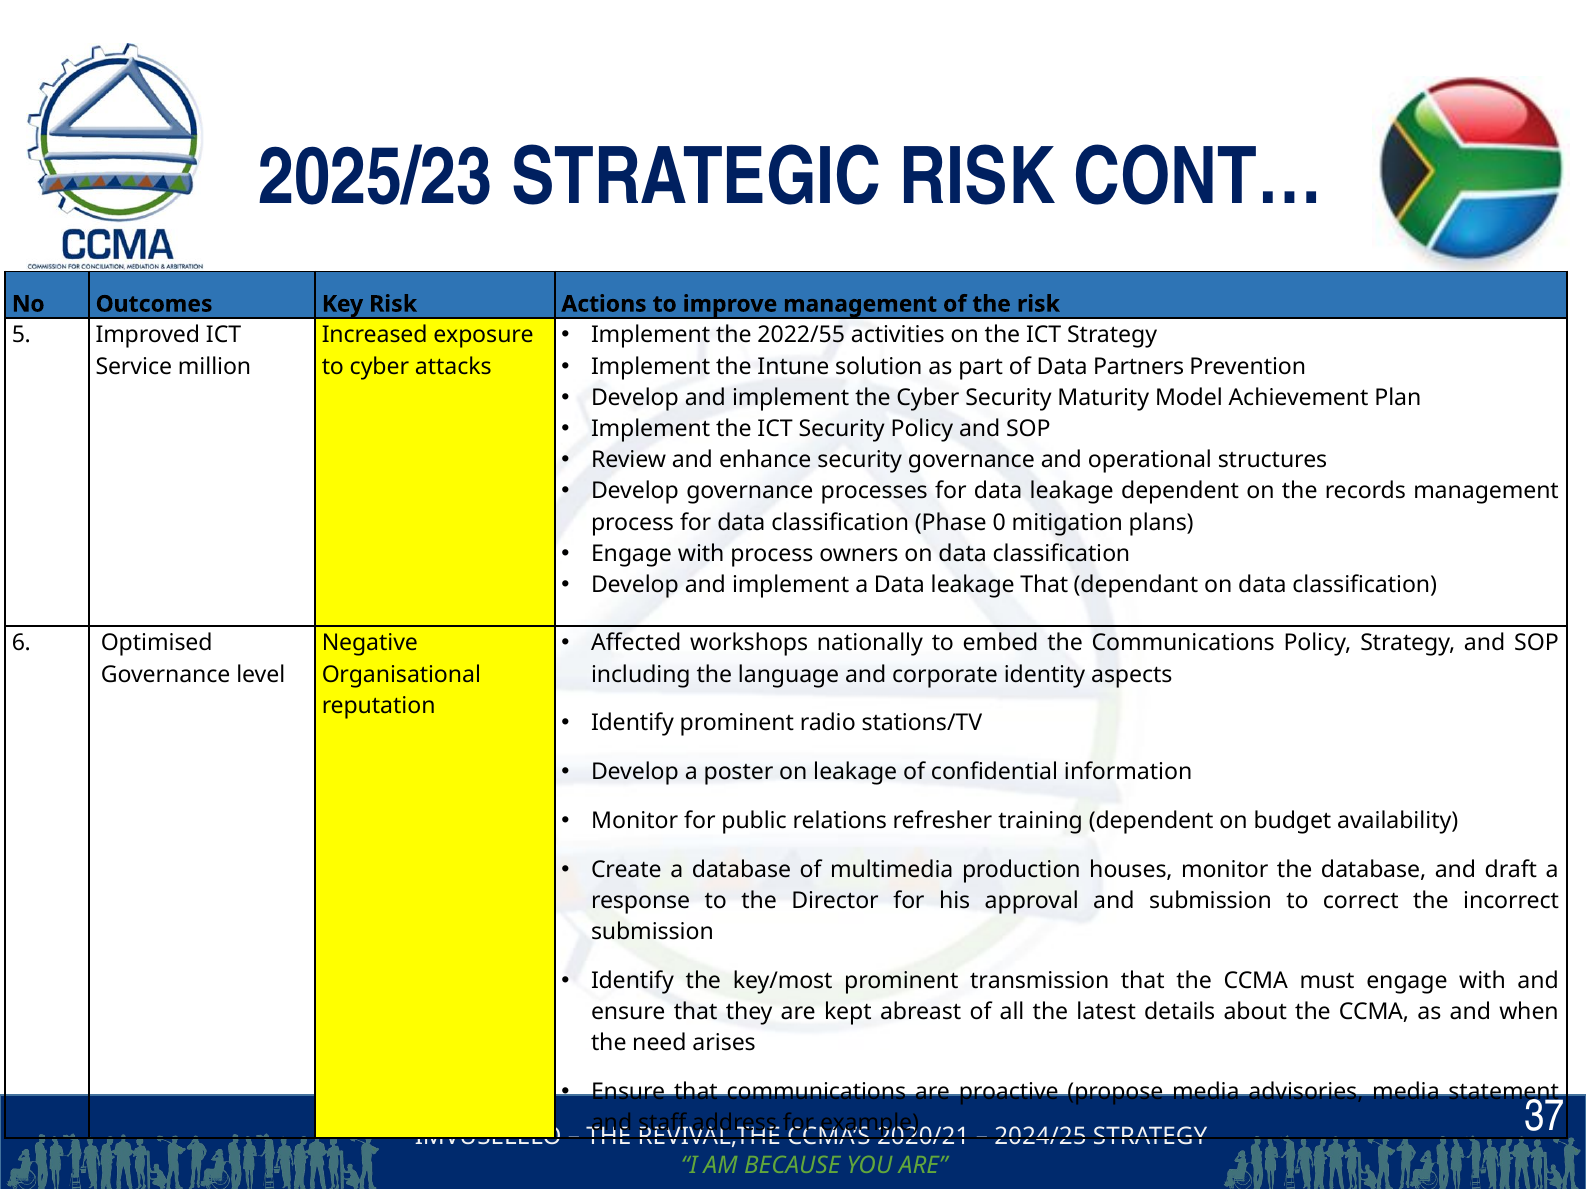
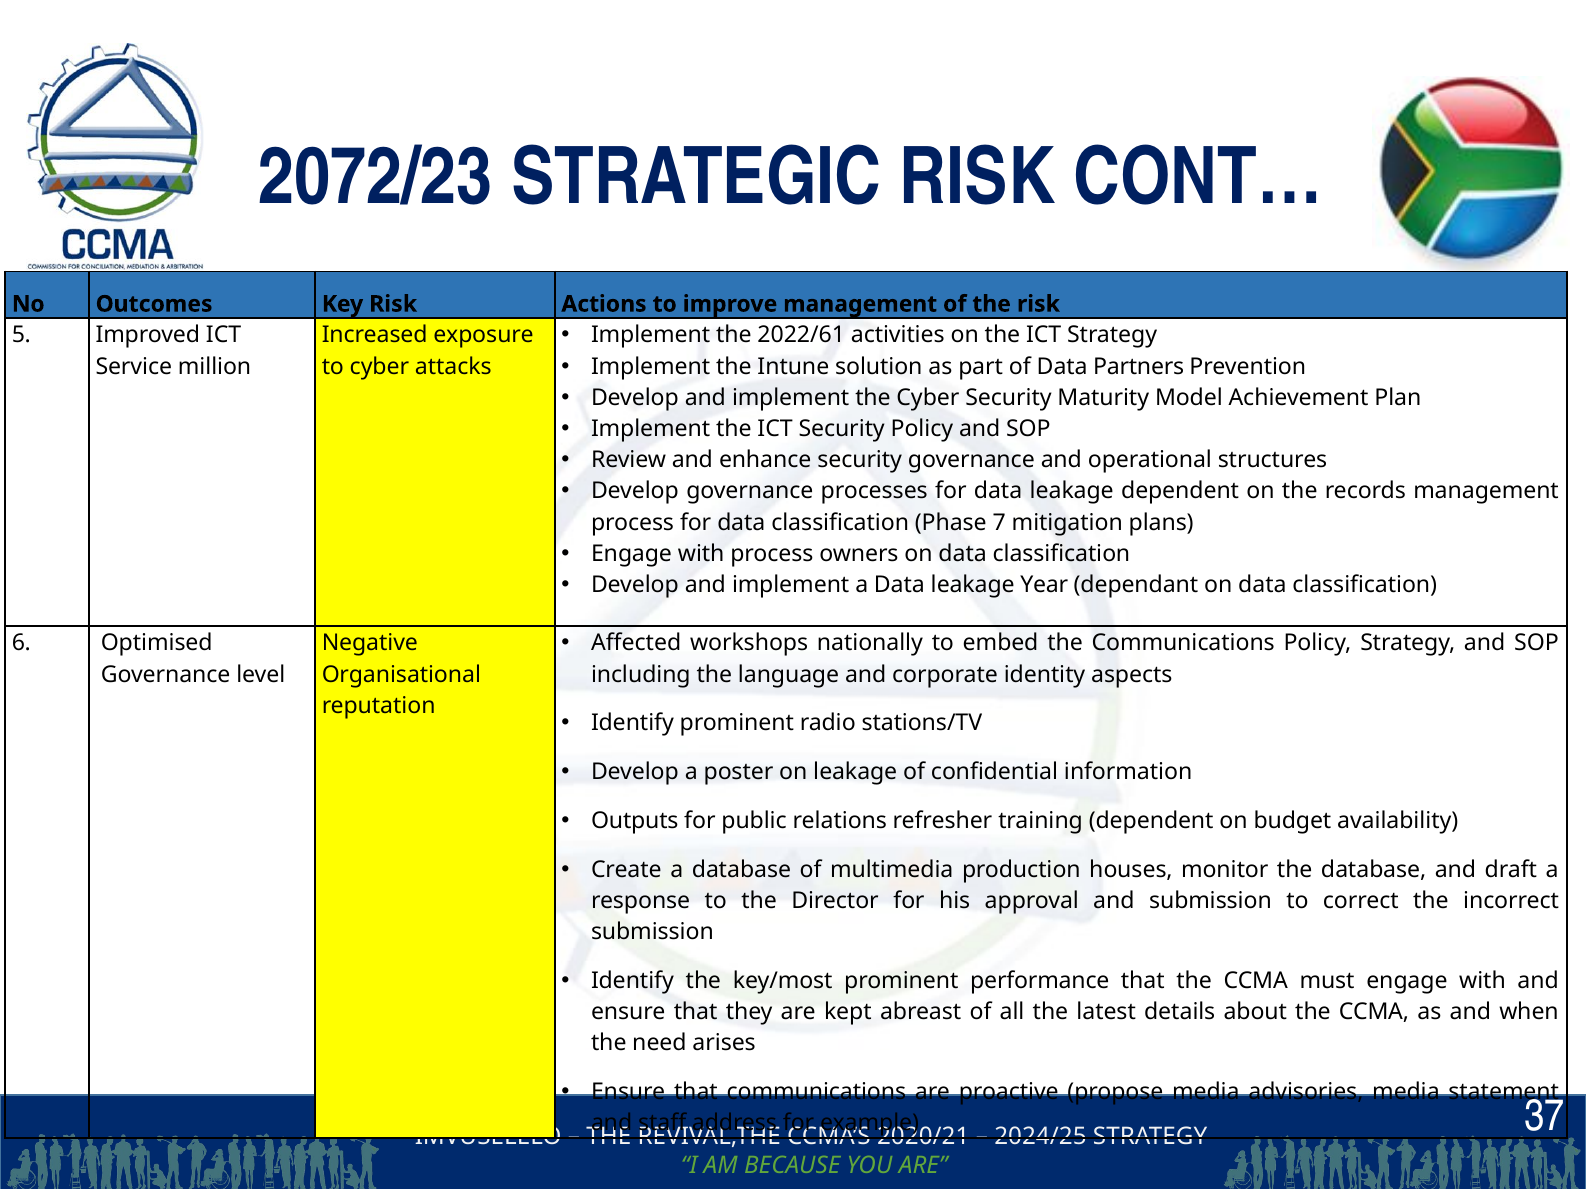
2025/23: 2025/23 -> 2072/23 (376, 178)
2022/55: 2022/55 -> 2022/61 (801, 335)
0: 0 -> 7 (999, 523)
leakage That: That -> Year (1044, 585)
Monitor: Monitor -> Outputs (635, 821)
transmission: transmission -> performance (1040, 981)
